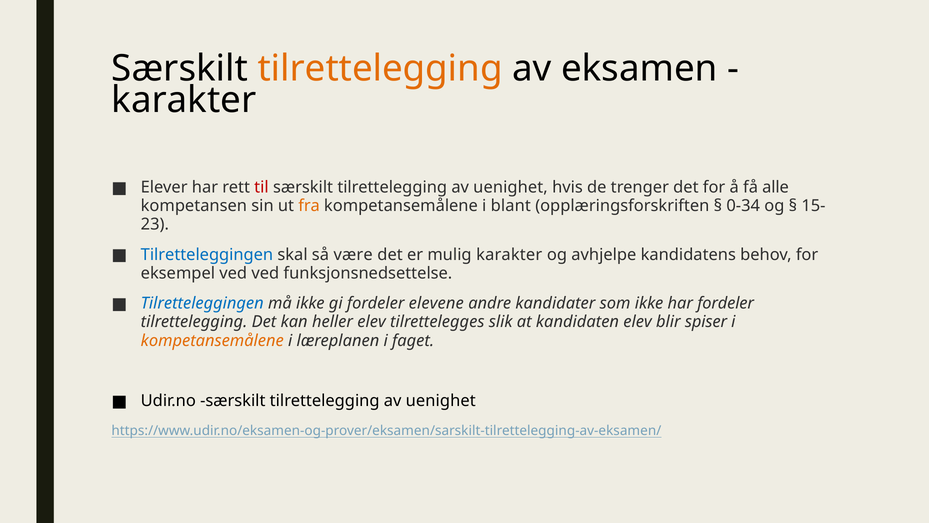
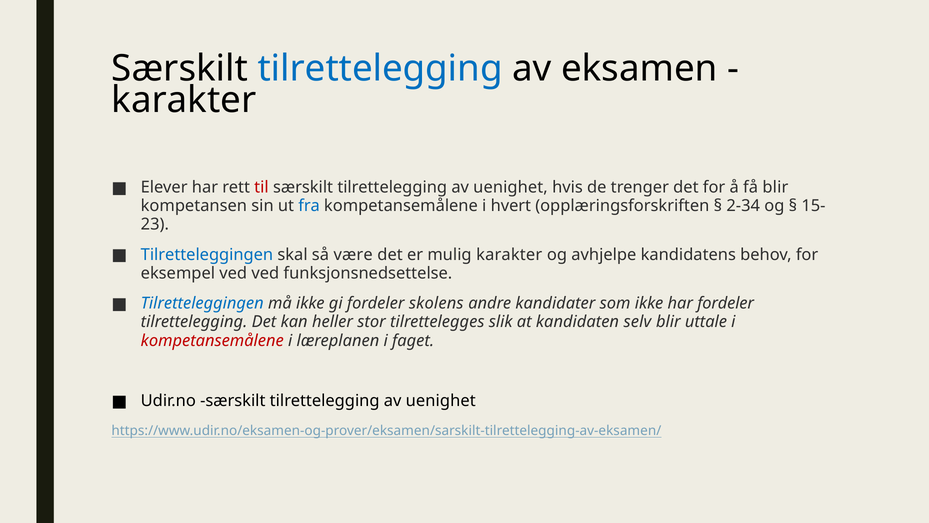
tilrettelegging colour: orange -> blue (380, 69)
få alle: alle -> blir (775, 187)
fra colour: orange -> blue (309, 206)
blant: blant -> hvert (511, 206)
0-34: 0-34 -> 2-34 (743, 206)
elevene: elevene -> skolens (436, 303)
heller elev: elev -> stor (372, 322)
kandidaten elev: elev -> selv (637, 322)
spiser: spiser -> uttale (706, 322)
kompetansemålene colour: orange -> red (212, 340)
